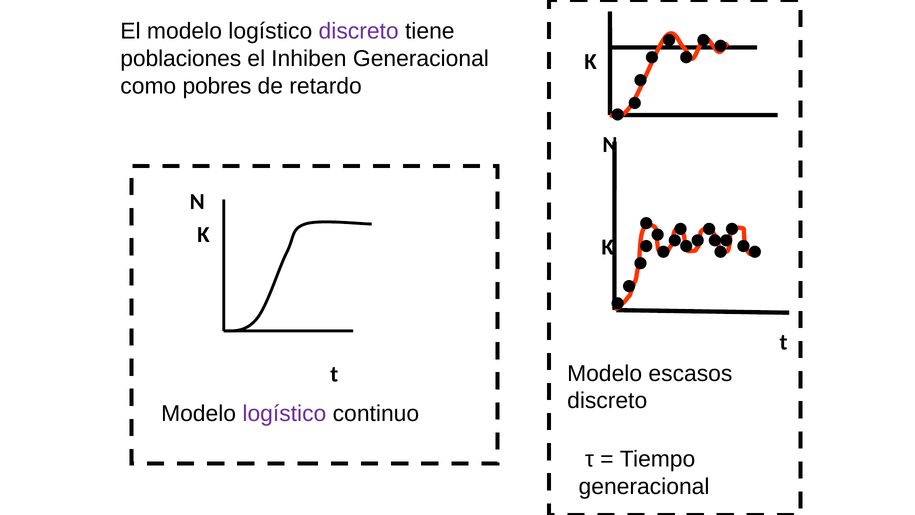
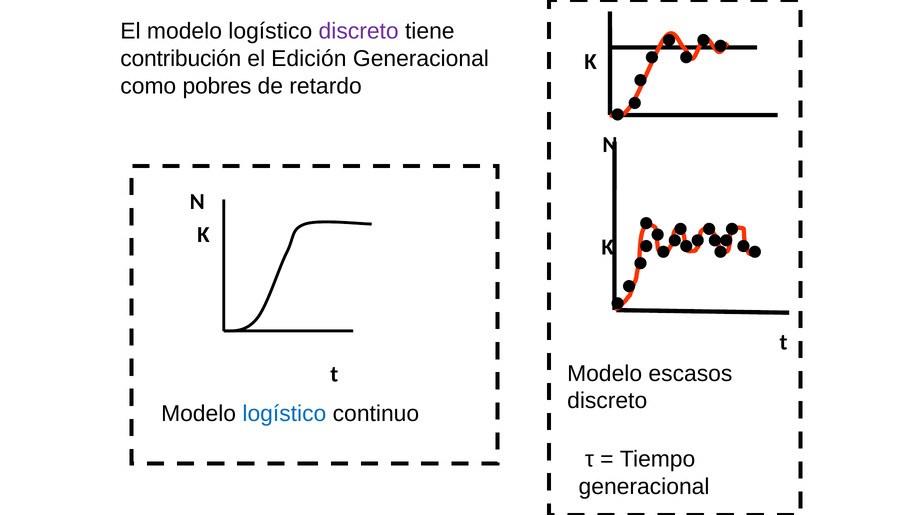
poblaciones: poblaciones -> contribución (181, 59)
Inhiben: Inhiben -> Edición (309, 59)
logístico colour: purple -> blue (284, 413)
